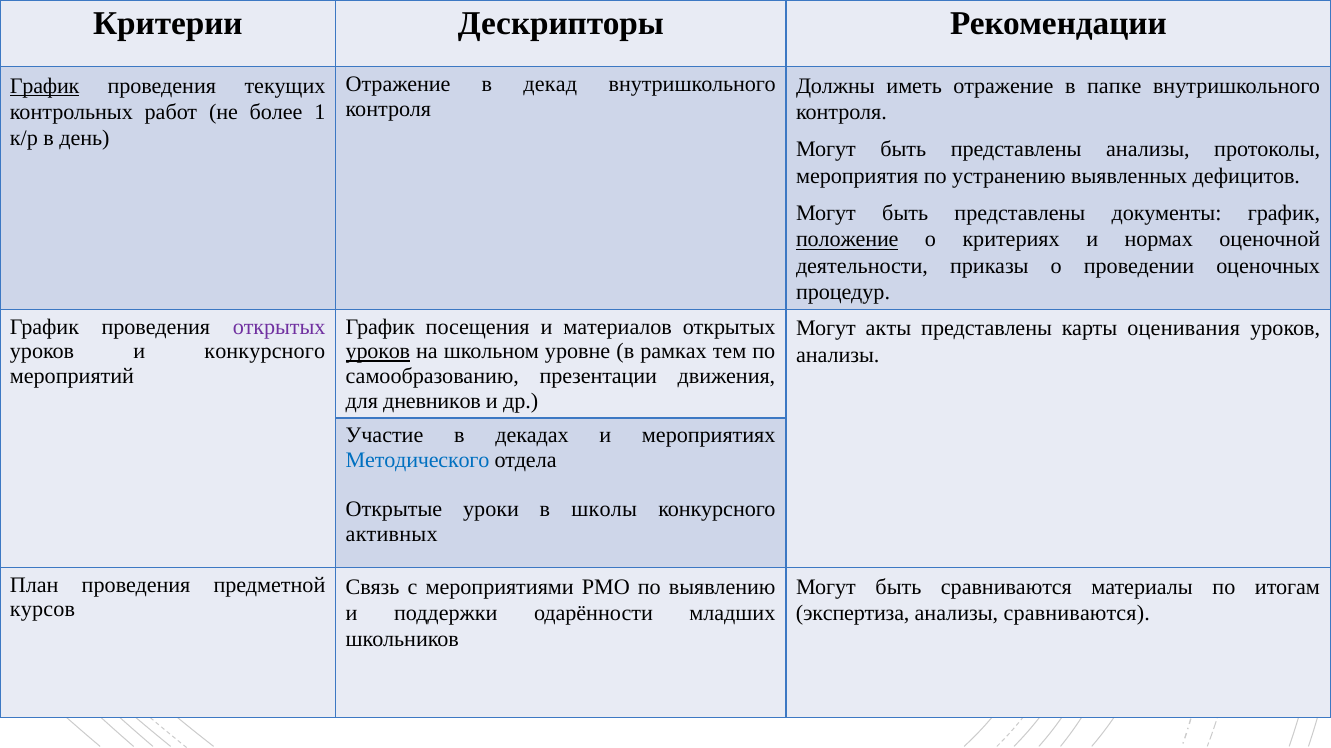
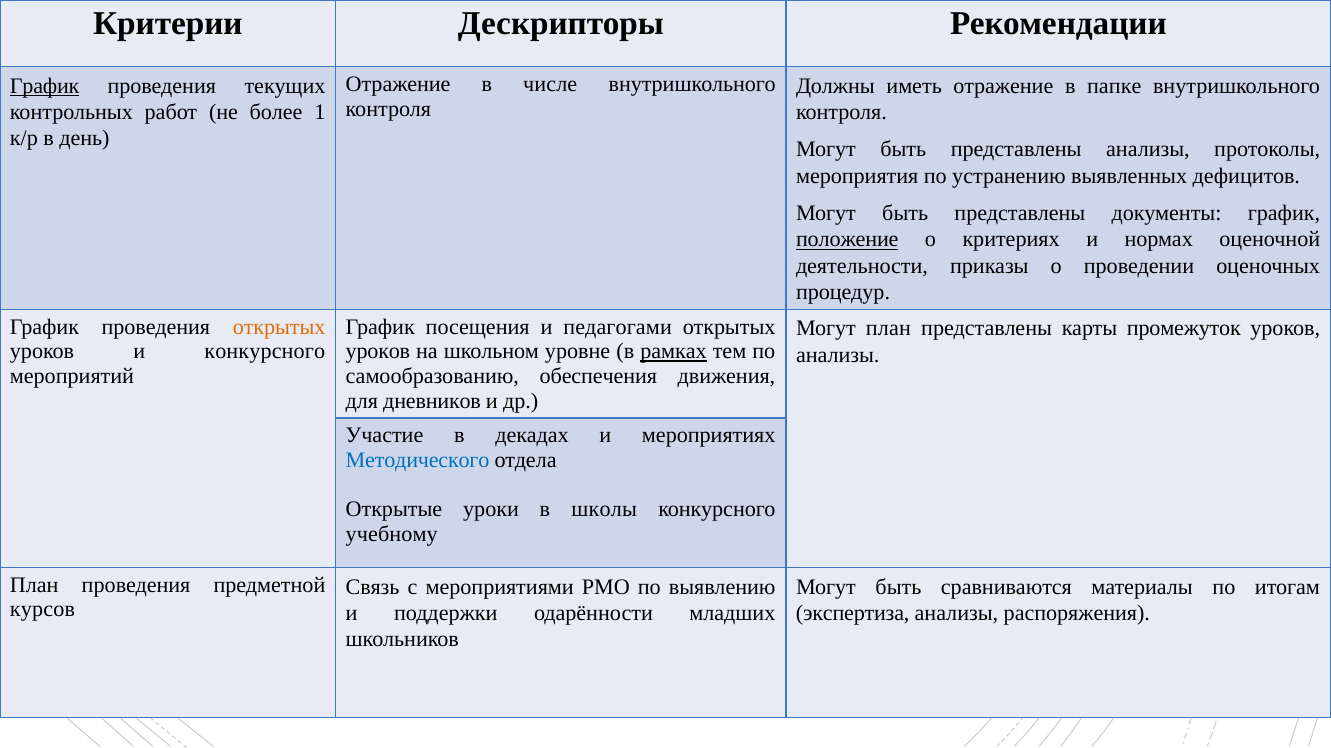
декад: декад -> числе (550, 84)
открытых colour: purple -> orange (279, 327)
материалов: материалов -> педагогами (618, 327)
Могут акты: акты -> план (888, 329)
оценивания: оценивания -> промежуток (1184, 329)
уроков underline: present -> none (378, 352)
рамках underline: none -> present (674, 352)
презентации: презентации -> обеспечения (598, 376)
активных: активных -> учебному (392, 534)
анализы сравниваются: сравниваются -> распоряжения (1077, 614)
